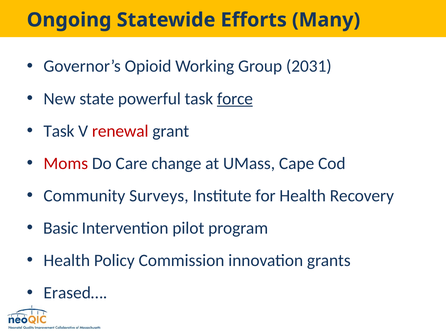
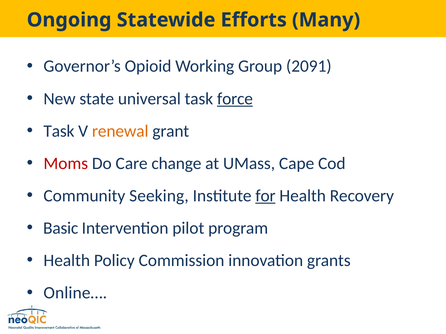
2031: 2031 -> 2091 (309, 66)
powerful: powerful -> universal (149, 99)
renewal colour: red -> orange (120, 131)
Surveys: Surveys -> Seeking (159, 196)
for underline: none -> present (265, 196)
Erased…: Erased… -> Online… (75, 293)
